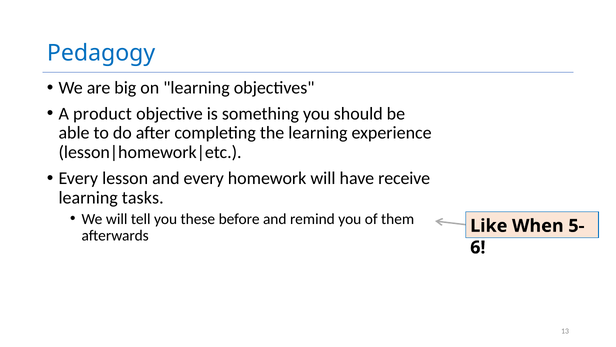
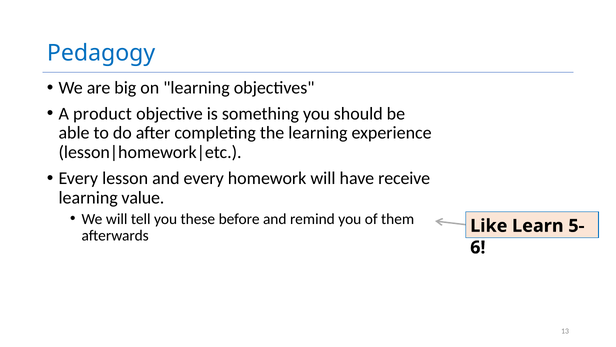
tasks: tasks -> value (143, 197)
When: When -> Learn (538, 226)
